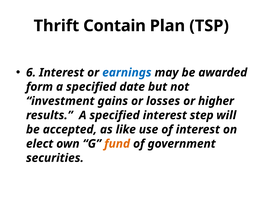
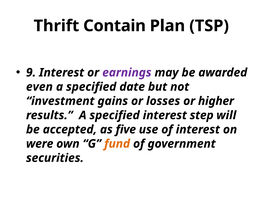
6: 6 -> 9 (31, 73)
earnings colour: blue -> purple (127, 73)
form: form -> even (39, 87)
like: like -> five (126, 130)
elect: elect -> were (40, 144)
